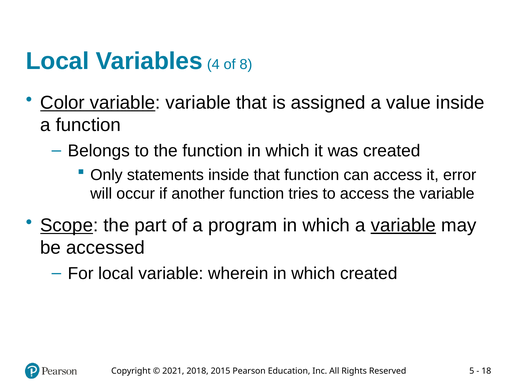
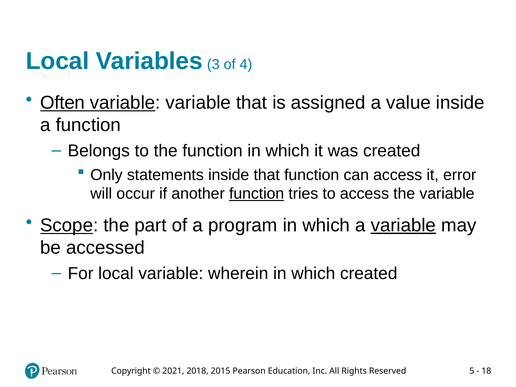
4: 4 -> 3 (213, 64)
8: 8 -> 4 (246, 64)
Color: Color -> Often (63, 103)
function underline: none -> present (257, 194)
